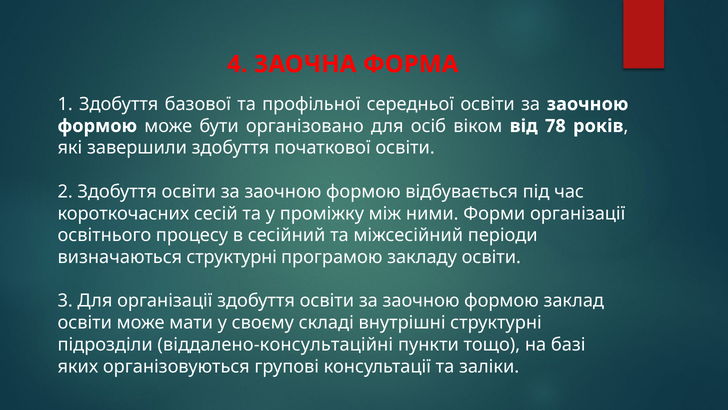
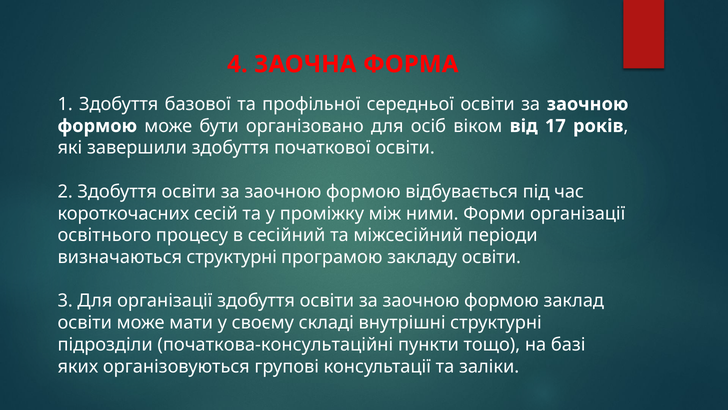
78: 78 -> 17 (555, 126)
віддалено-консультаційні: віддалено-консультаційні -> початкова-консультаційні (275, 344)
